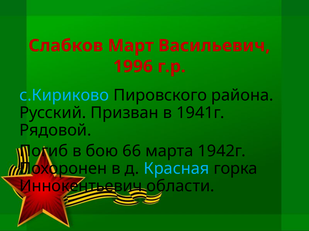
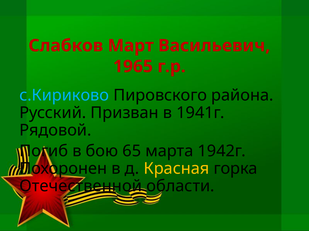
1996: 1996 -> 1965 (133, 67)
66: 66 -> 65 (132, 151)
Красная colour: light blue -> yellow (176, 169)
Иннокентьевич: Иннокентьевич -> Отечественной (81, 187)
